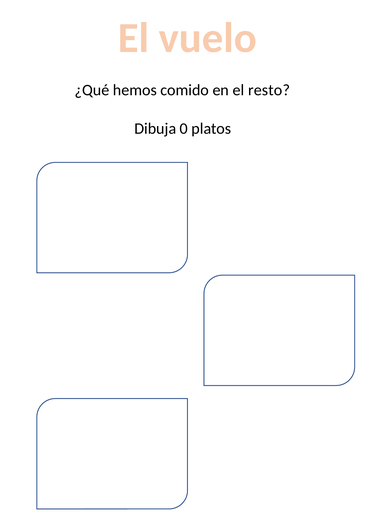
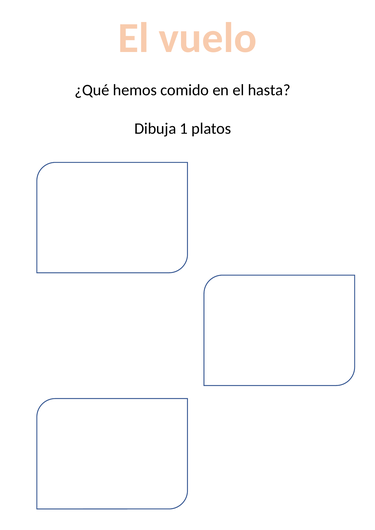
resto: resto -> hasta (269, 90)
0: 0 -> 1 (184, 129)
